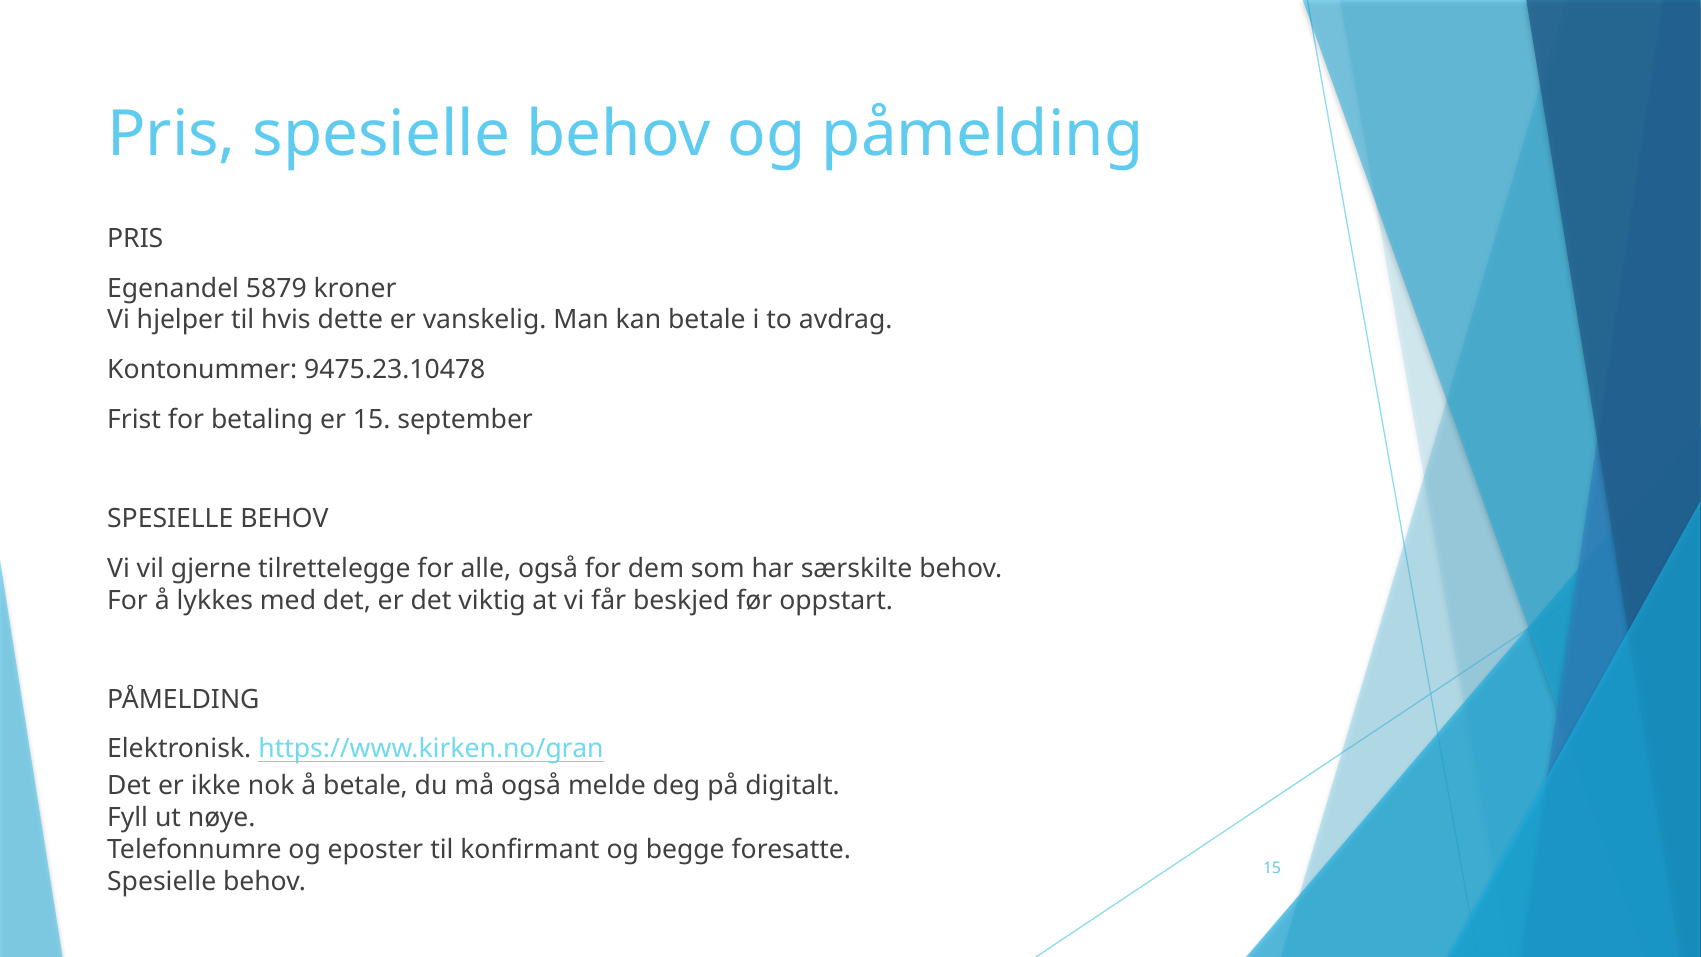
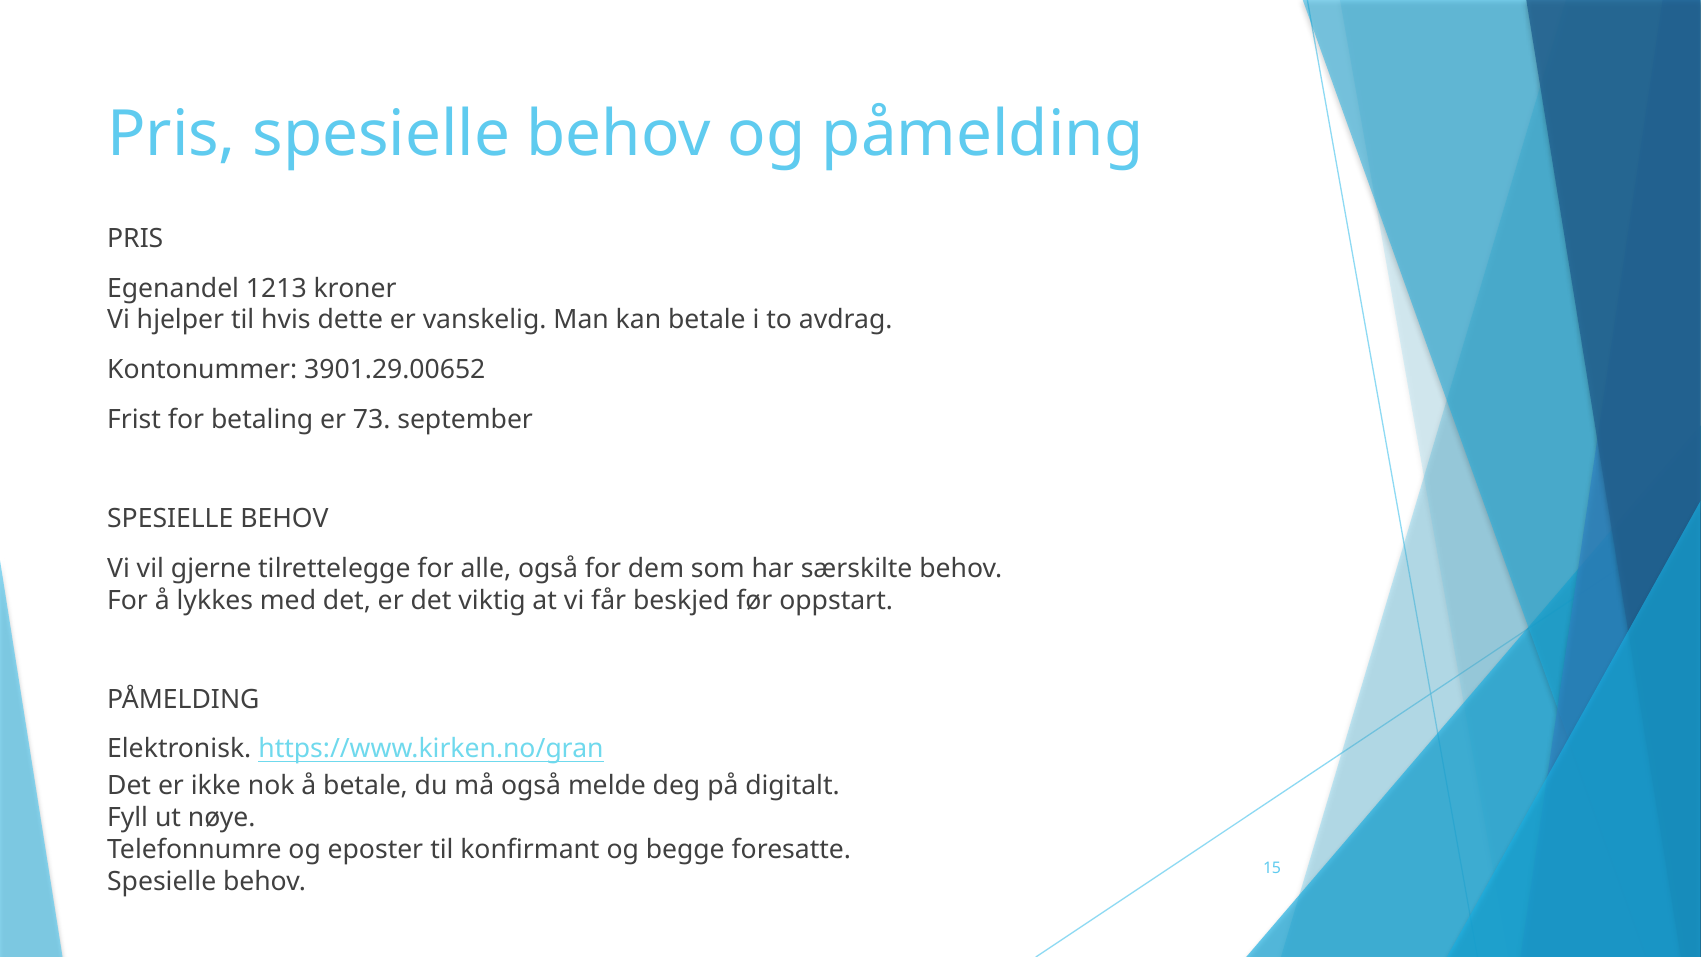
5879: 5879 -> 1213 (276, 288)
9475.23.10478: 9475.23.10478 -> 3901.29.00652 (395, 370)
er 15: 15 -> 73 (372, 419)
